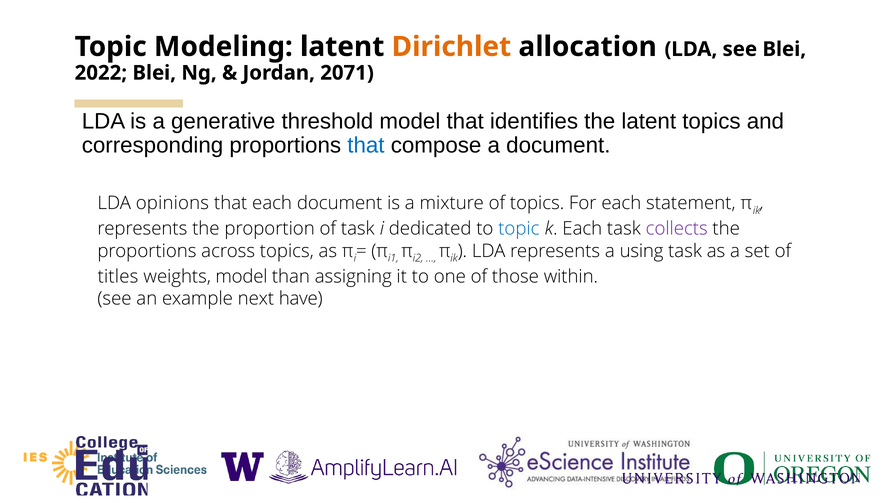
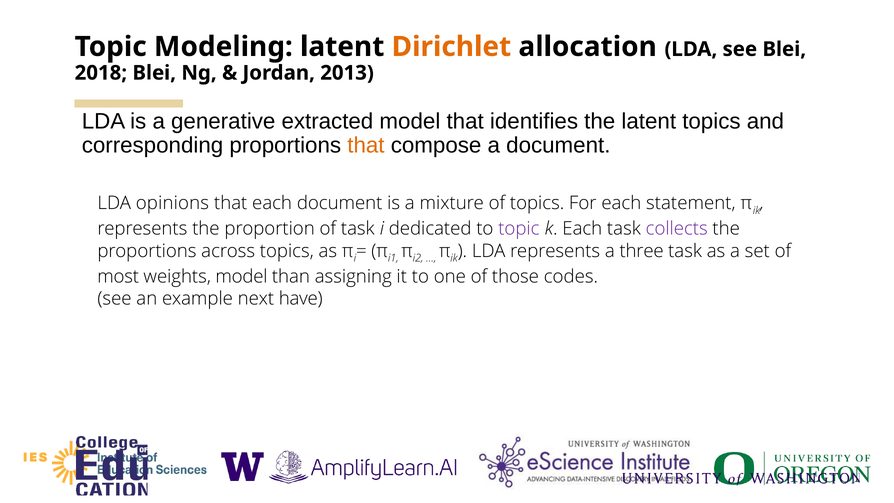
2022: 2022 -> 2018 (101, 73)
2071: 2071 -> 2013 (347, 73)
threshold: threshold -> extracted (327, 121)
that colour: blue -> orange (366, 145)
topic colour: blue -> purple (519, 229)
using: using -> three (642, 251)
titles: titles -> most (118, 276)
within: within -> codes (571, 276)
